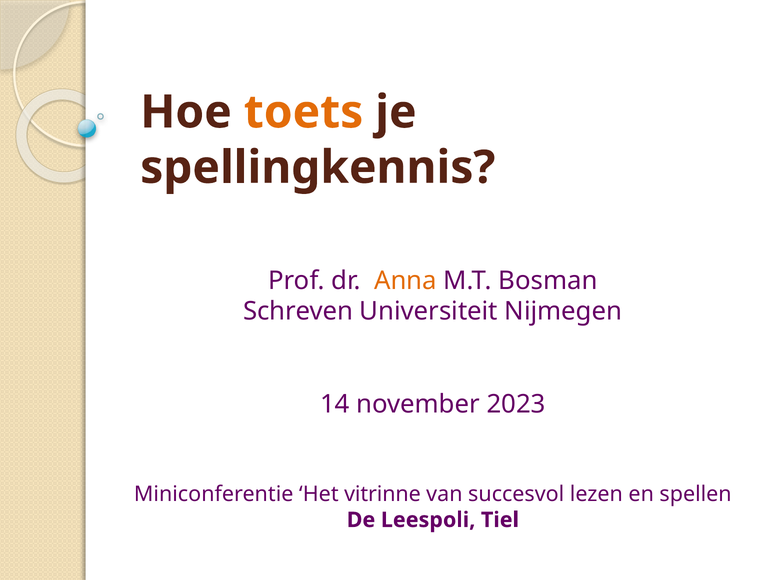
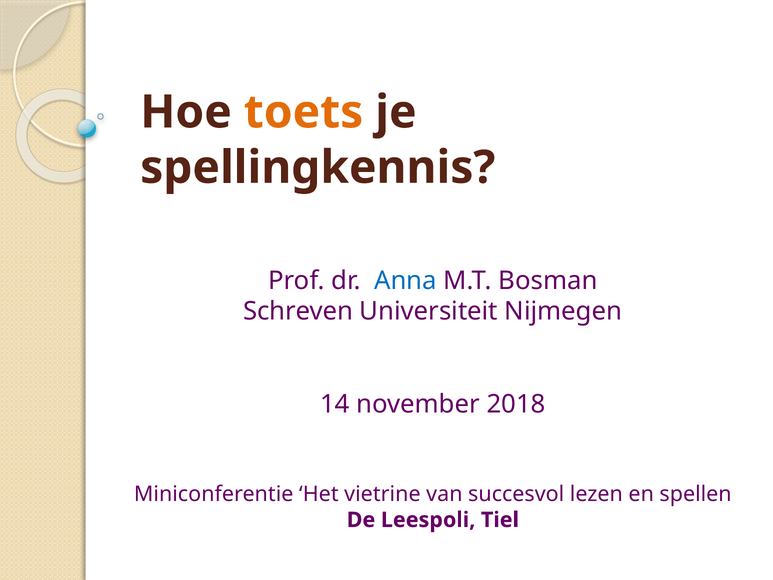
Anna colour: orange -> blue (405, 280)
2023: 2023 -> 2018 (516, 404)
vitrinne: vitrinne -> vietrine (382, 494)
